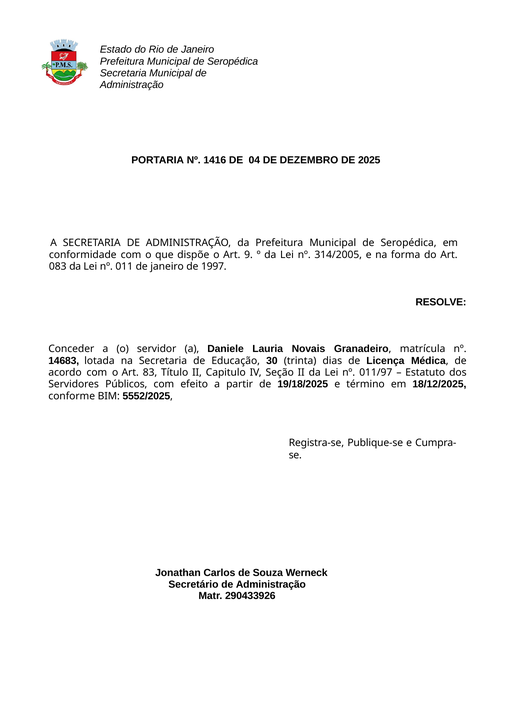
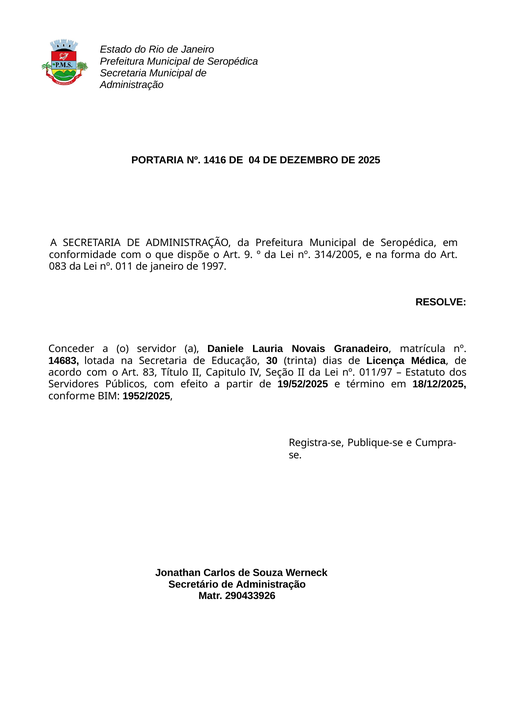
19/18/2025: 19/18/2025 -> 19/52/2025 (303, 384)
5552/2025: 5552/2025 -> 1952/2025 (146, 396)
